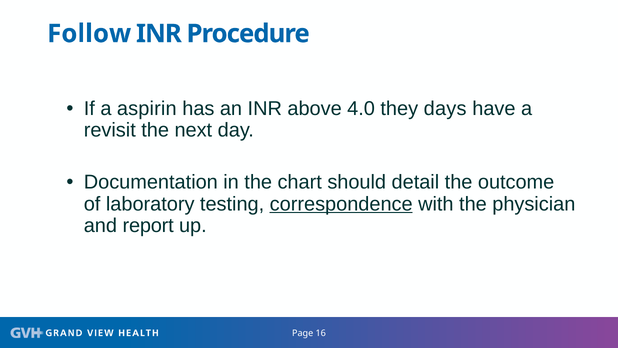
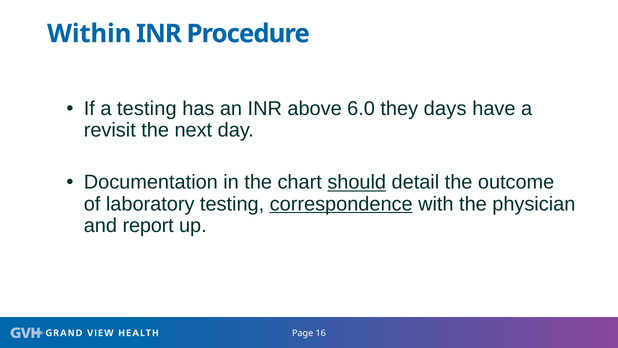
Follow: Follow -> Within (89, 34)
a aspirin: aspirin -> testing (147, 109)
4.0: 4.0 -> 6.0 (361, 109)
should underline: none -> present (357, 182)
